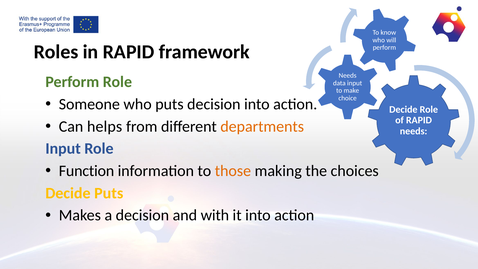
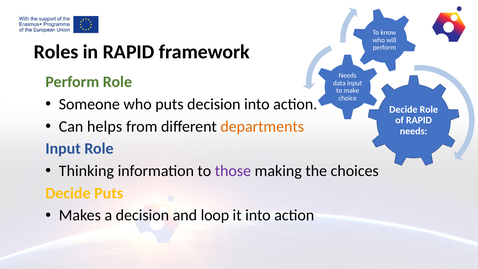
Function: Function -> Thinking (86, 171)
those colour: orange -> purple (233, 171)
with: with -> loop (215, 215)
